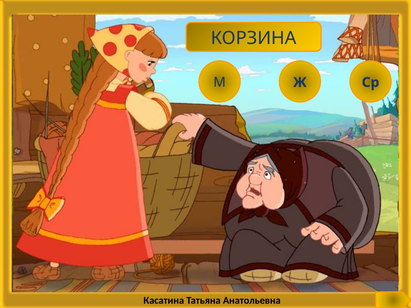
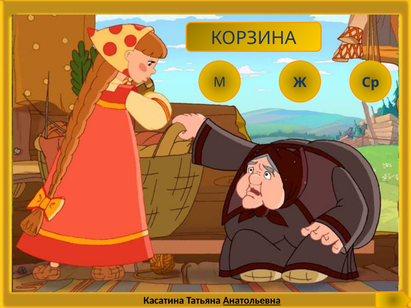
Анатольевна underline: none -> present (252, 301)
